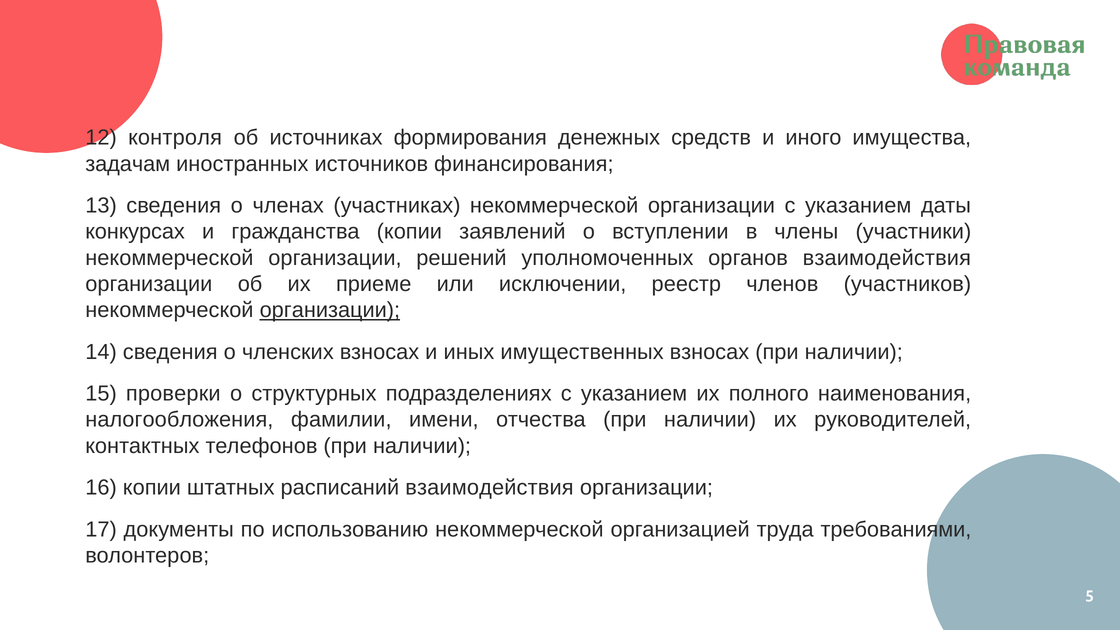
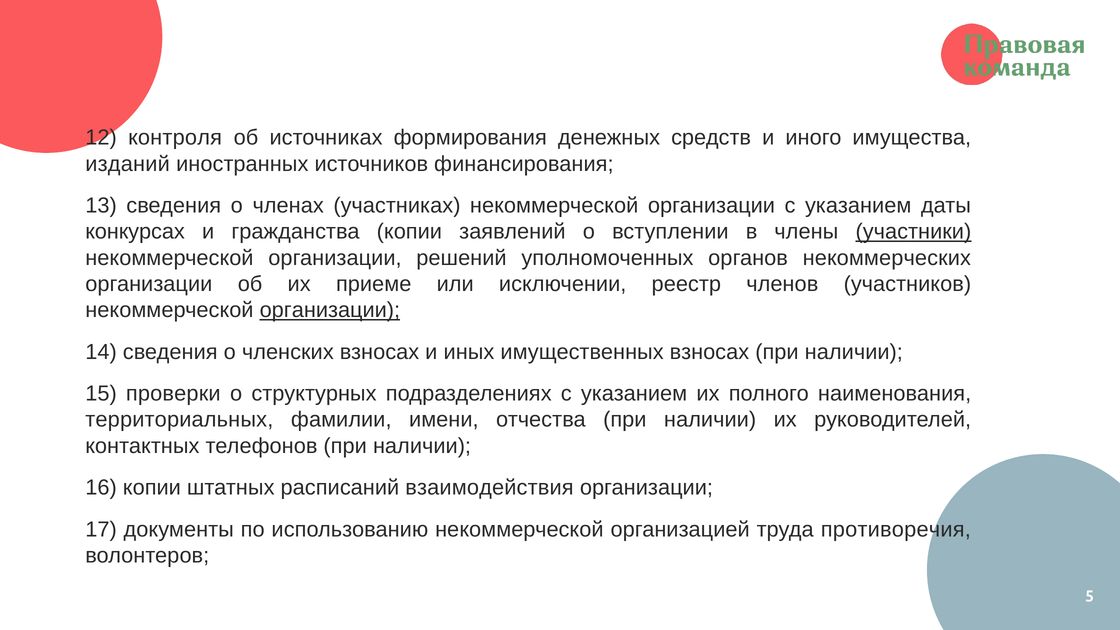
задачам: задачам -> изданий (128, 164)
участники underline: none -> present (913, 232)
органов взаимодействия: взаимодействия -> некоммерческих (887, 258)
налогообложения: налогообложения -> территориальных (179, 420)
требованиями: требованиями -> противоречия (896, 529)
